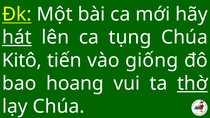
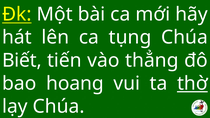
hát underline: present -> none (17, 37)
Kitô: Kitô -> Biết (22, 60)
giống: giống -> thẳng (152, 60)
